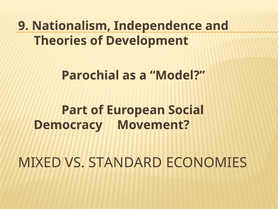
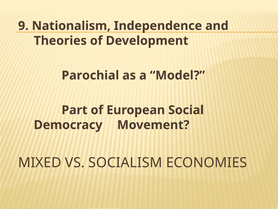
STANDARD: STANDARD -> SOCIALISM (125, 162)
